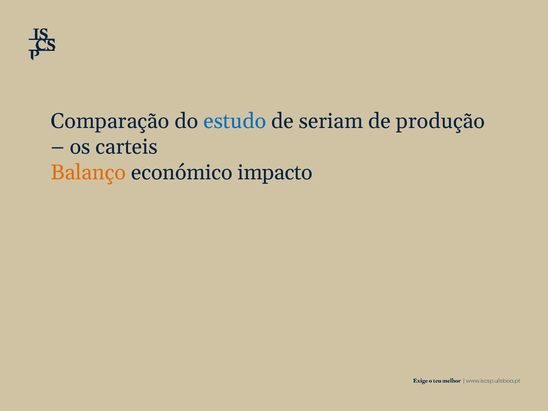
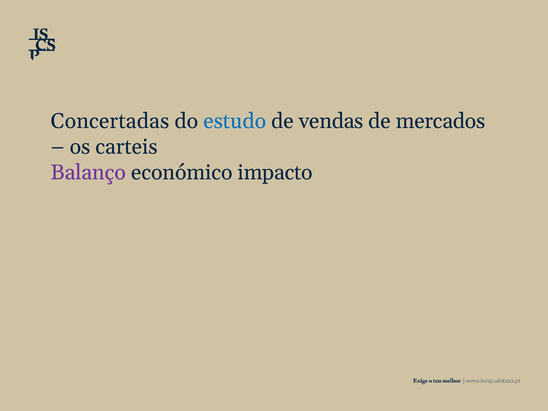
Comparação: Comparação -> Concertadas (110, 121)
seriam: seriam -> vendas (331, 121)
produção: produção -> mercados (441, 121)
Balanço colour: orange -> purple (88, 172)
